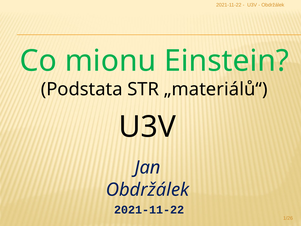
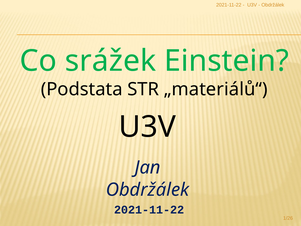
mionu: mionu -> srážek (111, 61)
